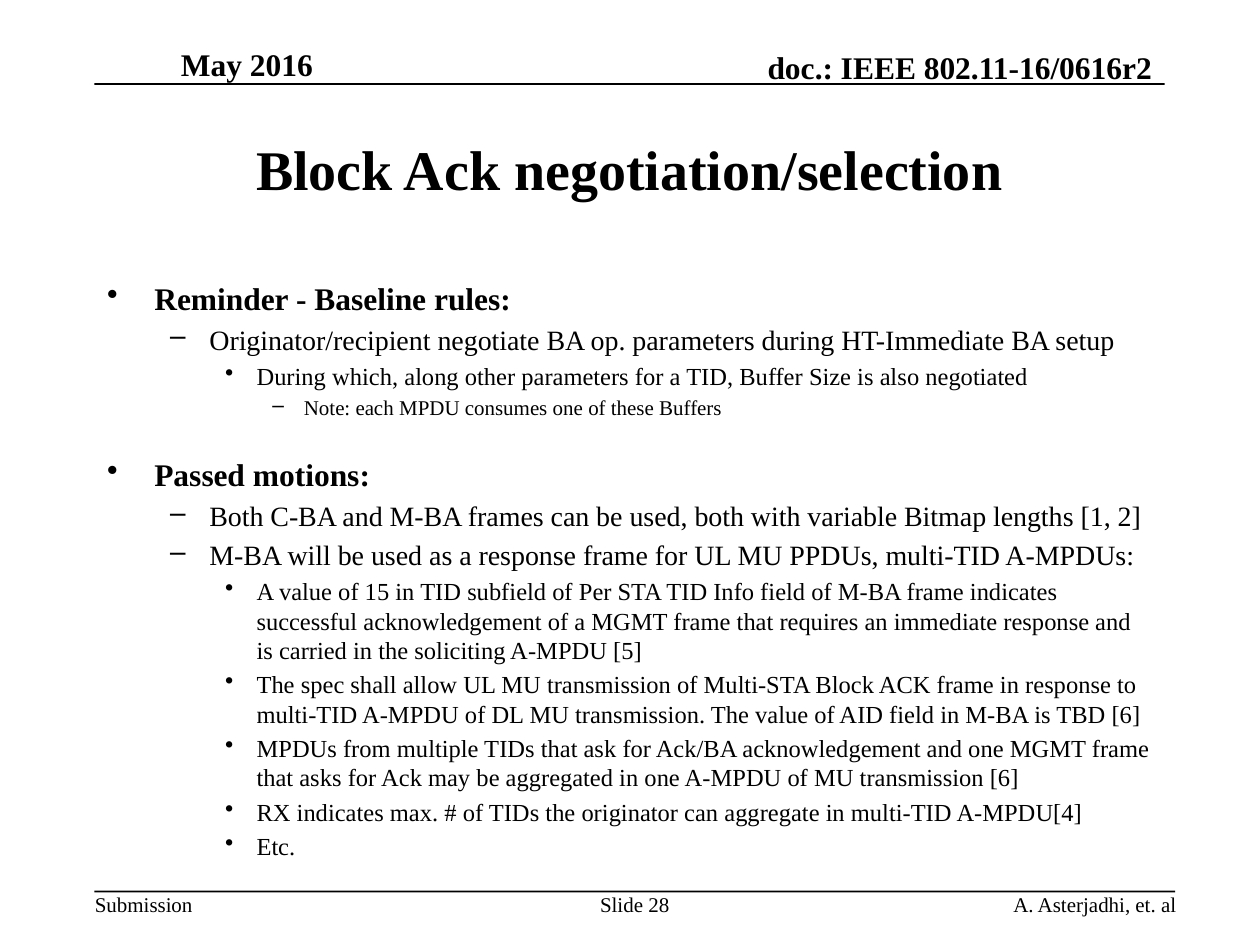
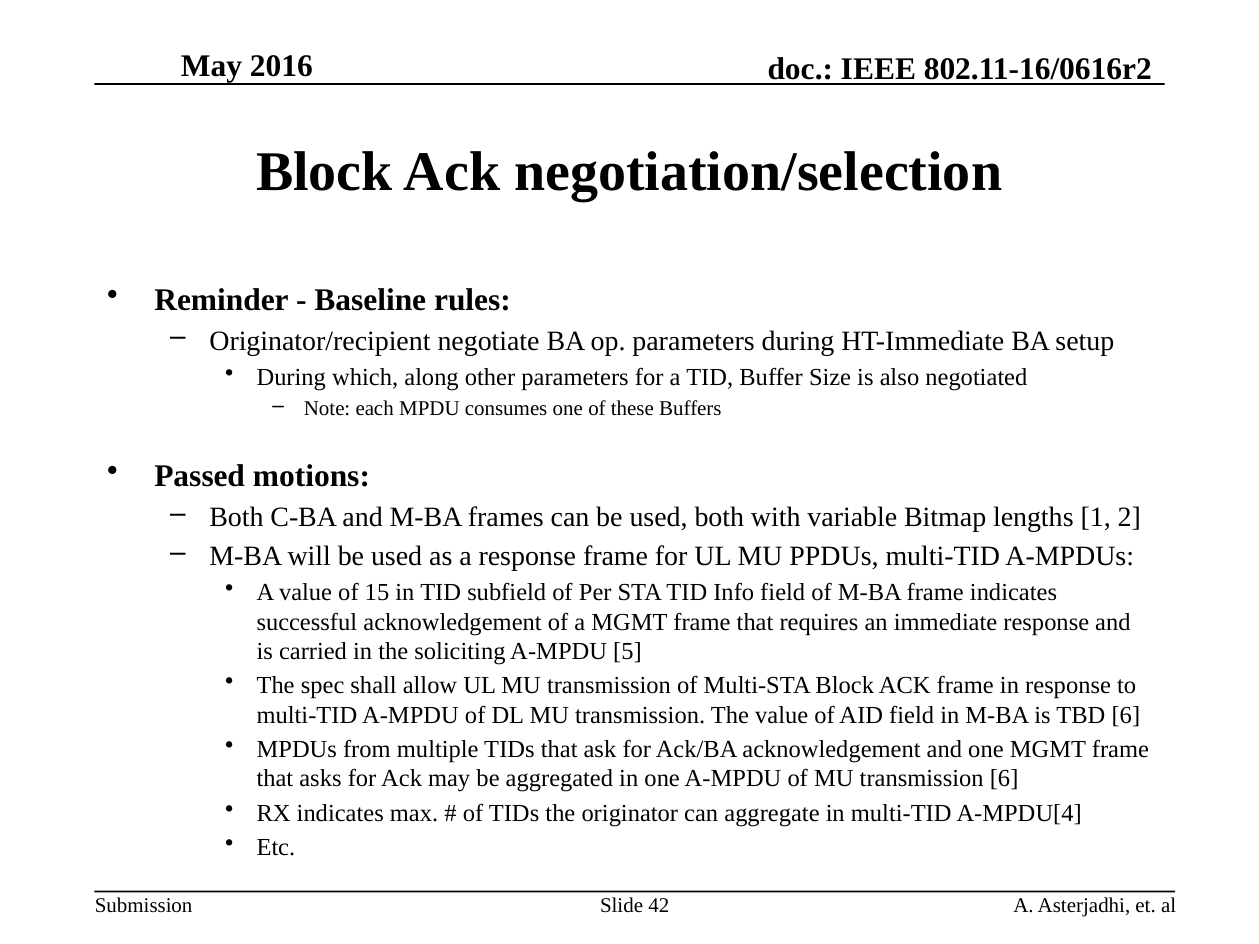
28: 28 -> 42 (659, 906)
